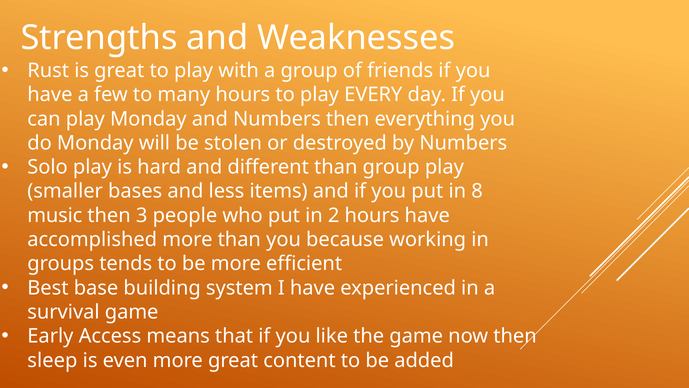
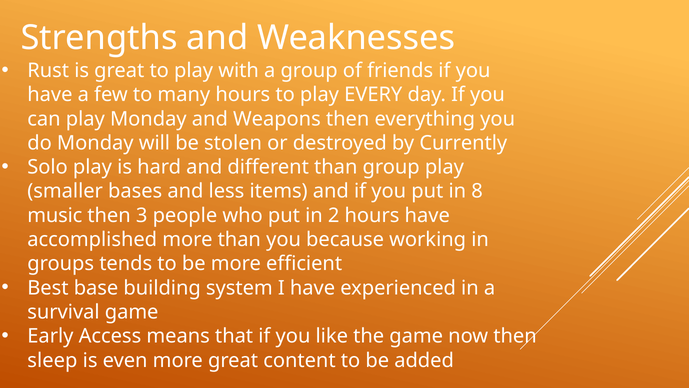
and Numbers: Numbers -> Weapons (277, 119)
by Numbers: Numbers -> Currently (463, 143)
